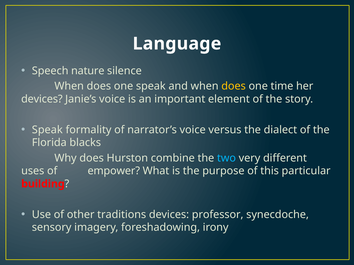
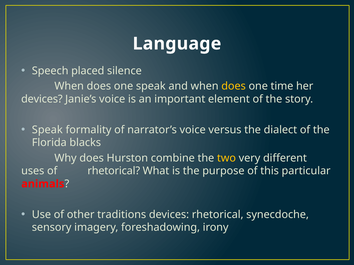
nature: nature -> placed (88, 71)
two colour: light blue -> yellow (226, 158)
of empower: empower -> rhetorical (114, 171)
building: building -> animals (43, 184)
devices professor: professor -> rhetorical (218, 215)
